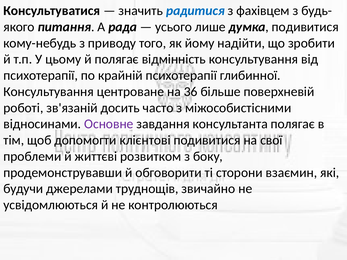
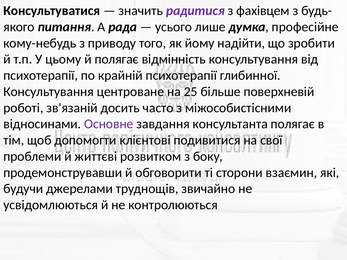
радитися colour: blue -> purple (195, 11)
думка подивитися: подивитися -> професійне (305, 27)
36: 36 -> 25 (191, 92)
